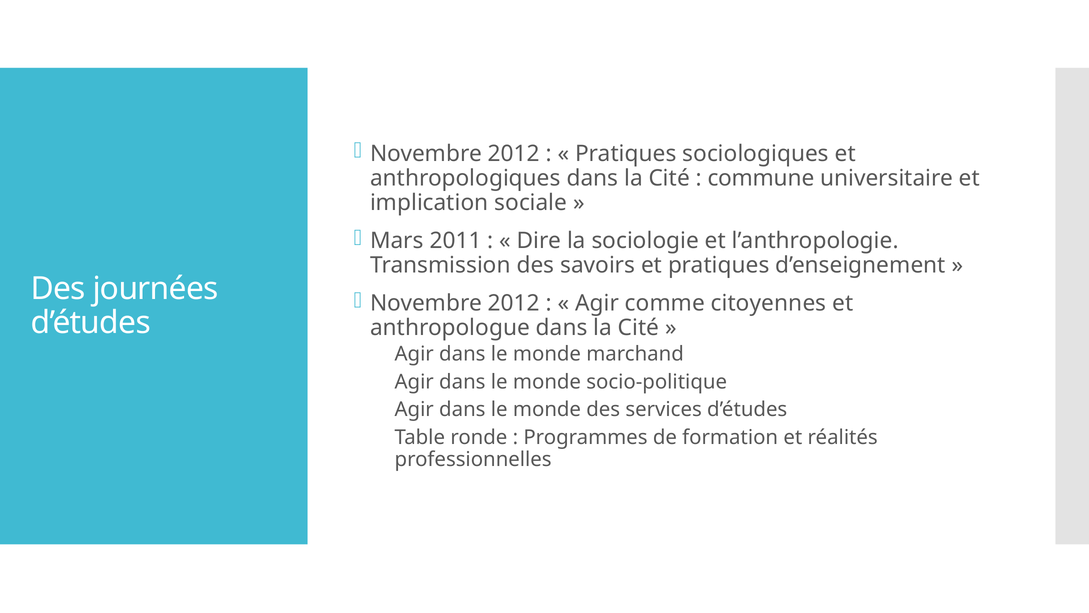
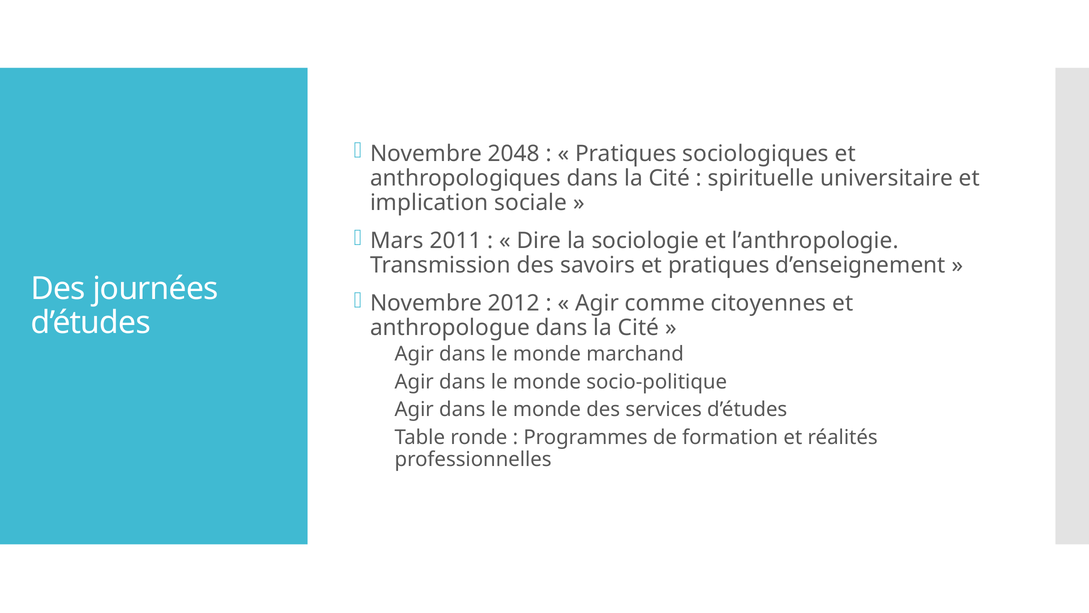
2012: 2012 -> 2048 (514, 154)
commune: commune -> spirituelle (761, 178)
